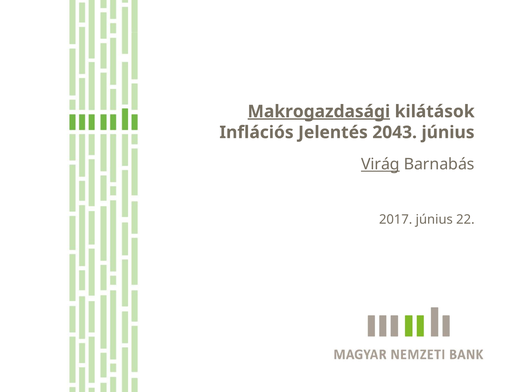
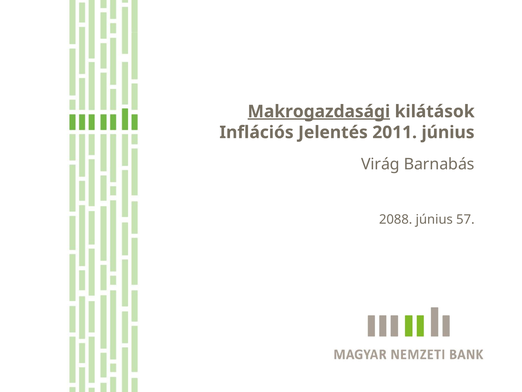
2043: 2043 -> 2011 (395, 132)
Virág underline: present -> none (380, 164)
2017: 2017 -> 2088 (396, 219)
22: 22 -> 57 (465, 219)
